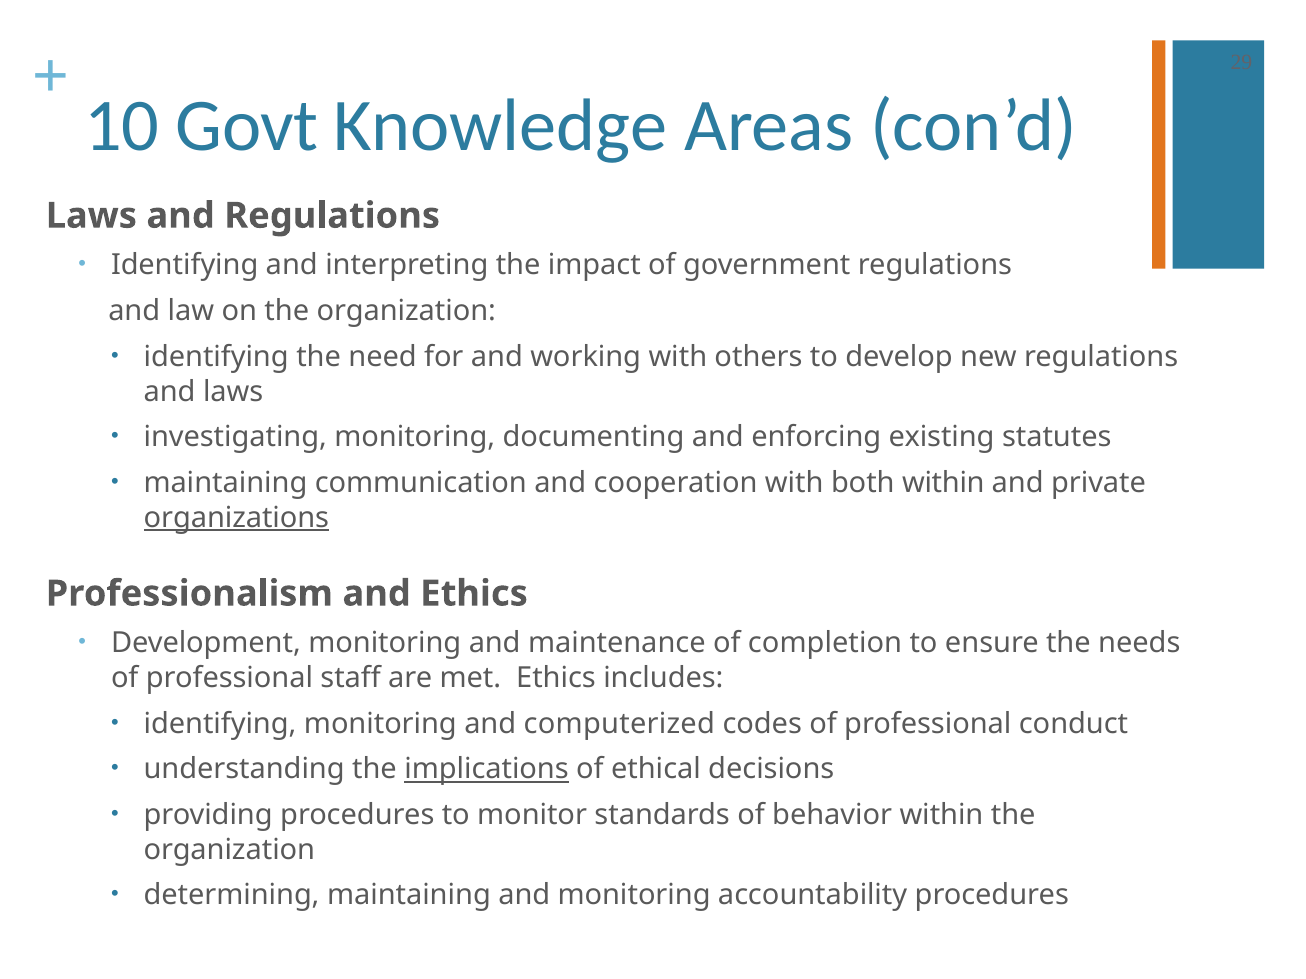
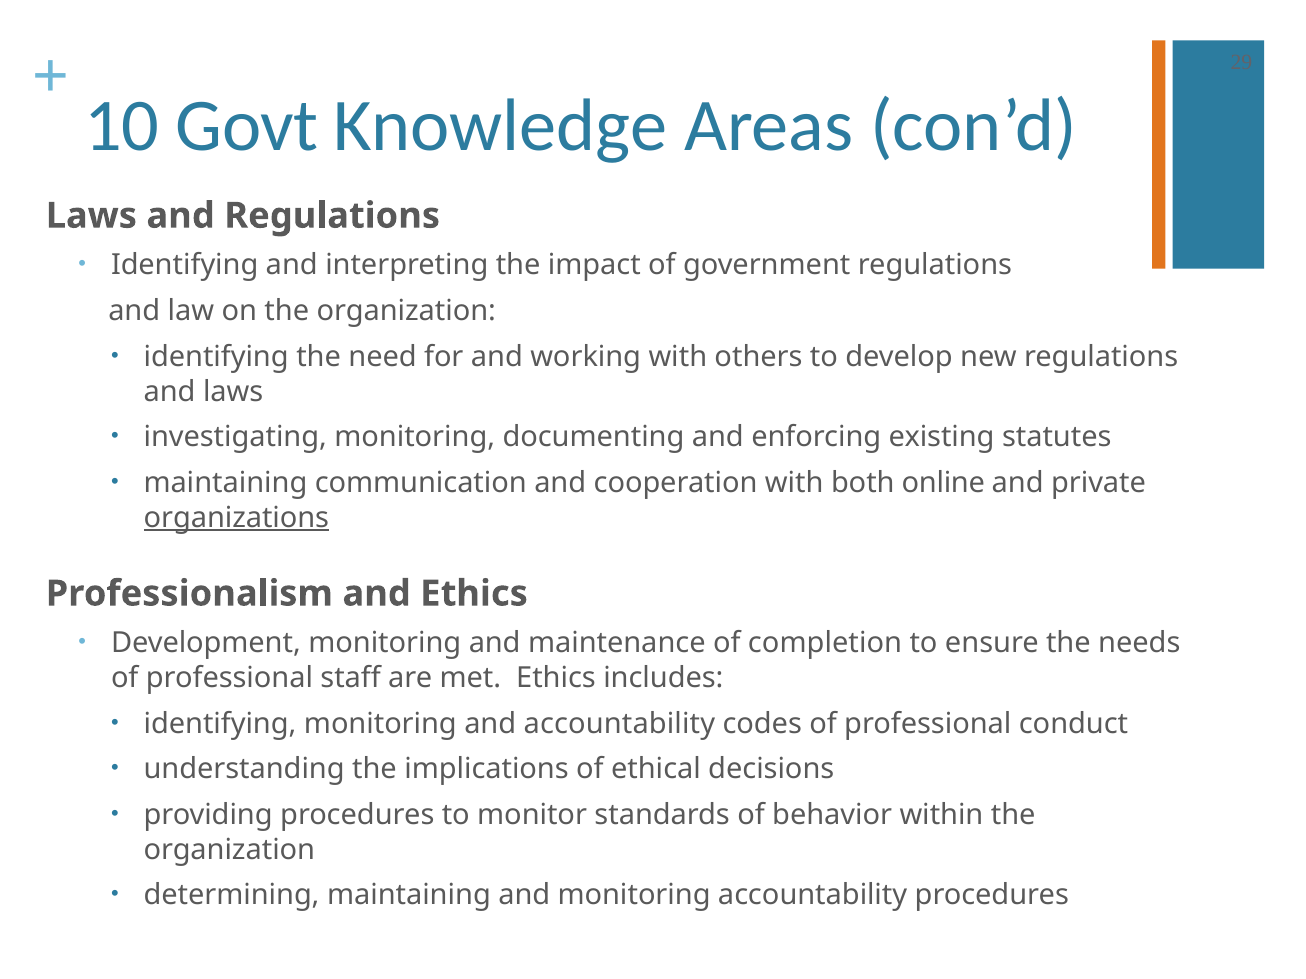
both within: within -> online (943, 483)
and computerized: computerized -> accountability (619, 724)
implications underline: present -> none (487, 770)
